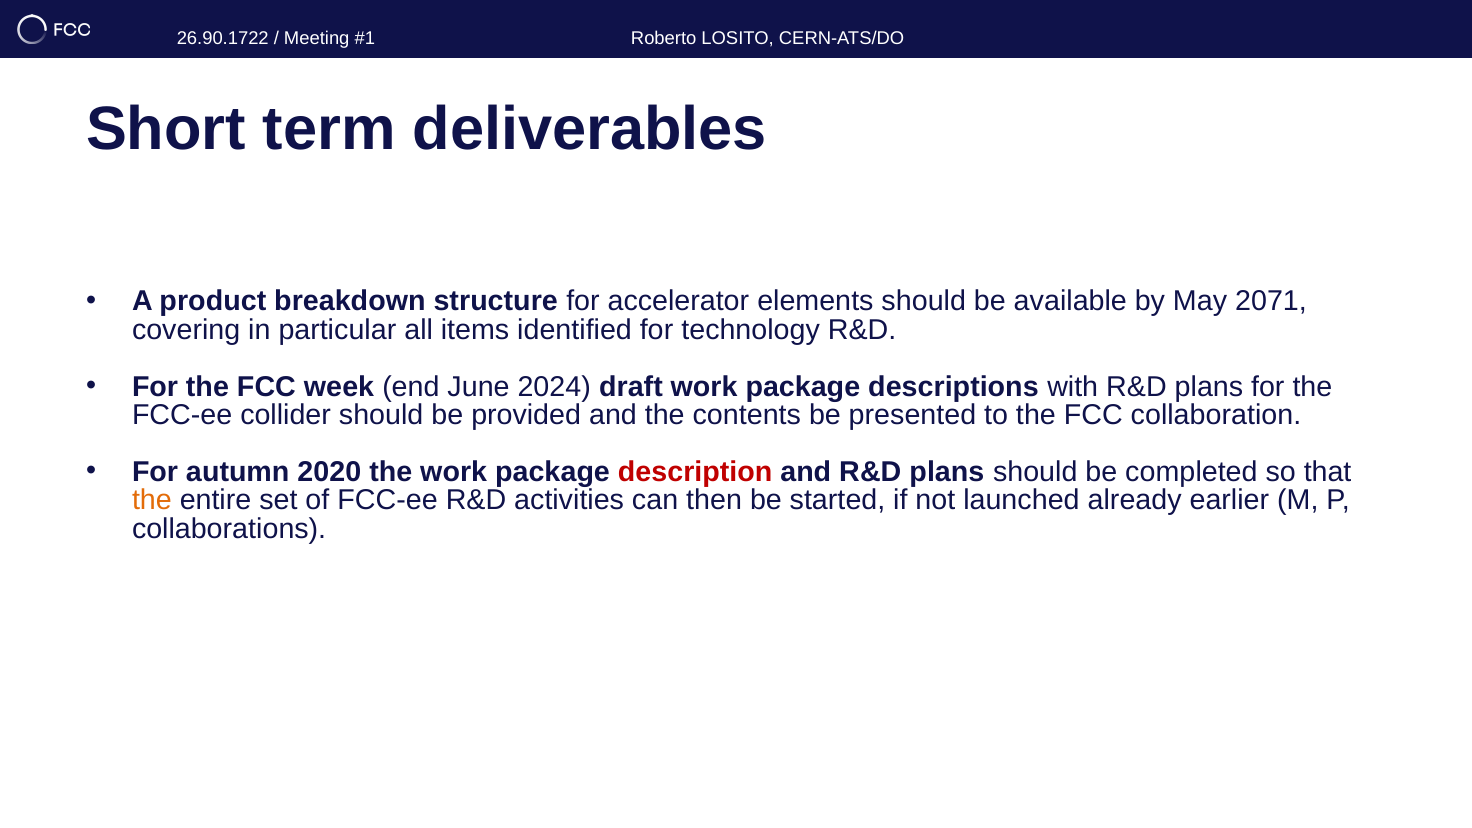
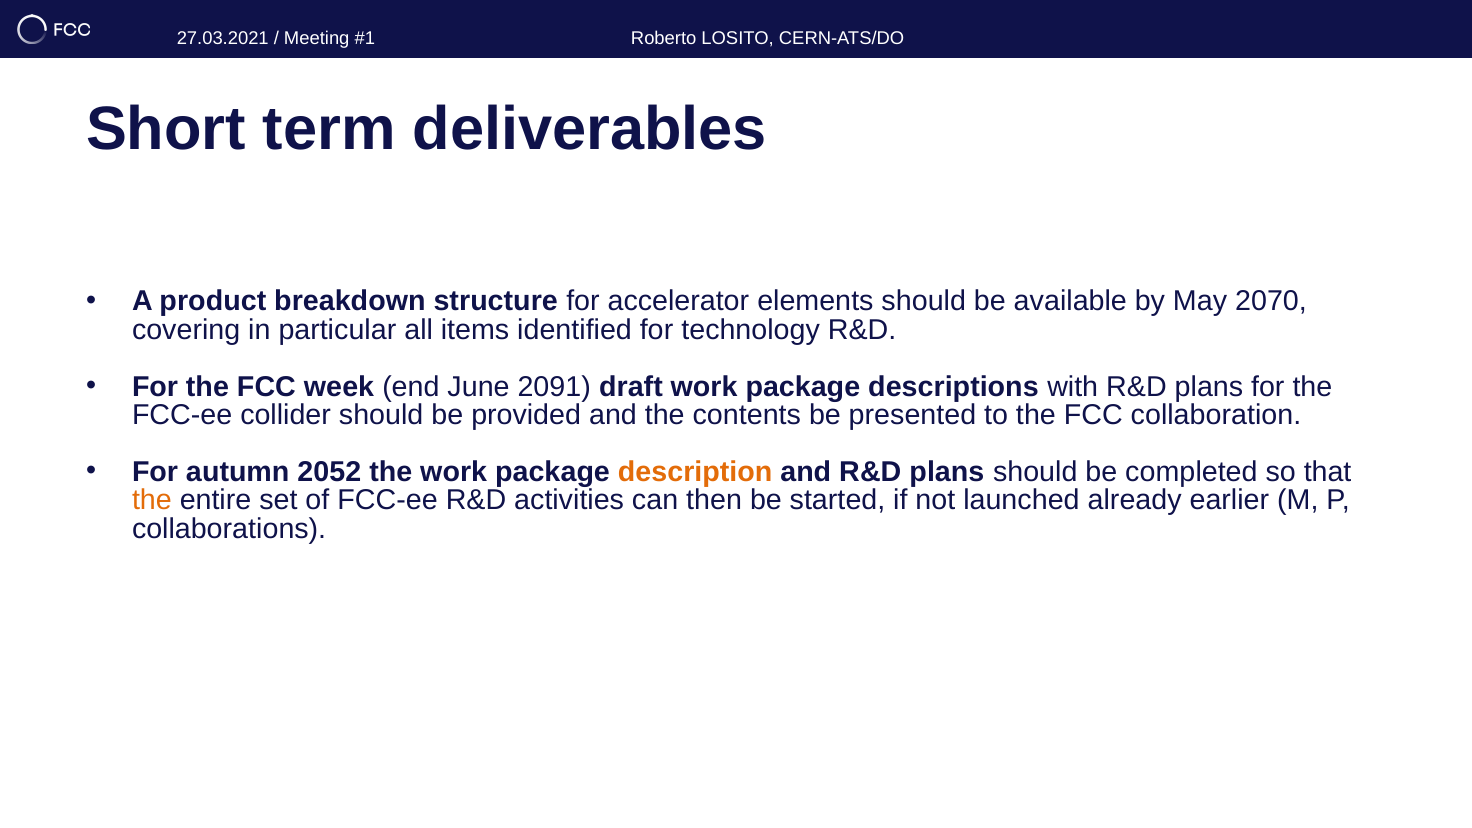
26.90.1722: 26.90.1722 -> 27.03.2021 (223, 38)
2071: 2071 -> 2070 (1271, 302)
2024: 2024 -> 2091 (554, 387)
2020: 2020 -> 2052 (329, 472)
description colour: red -> orange (695, 472)
